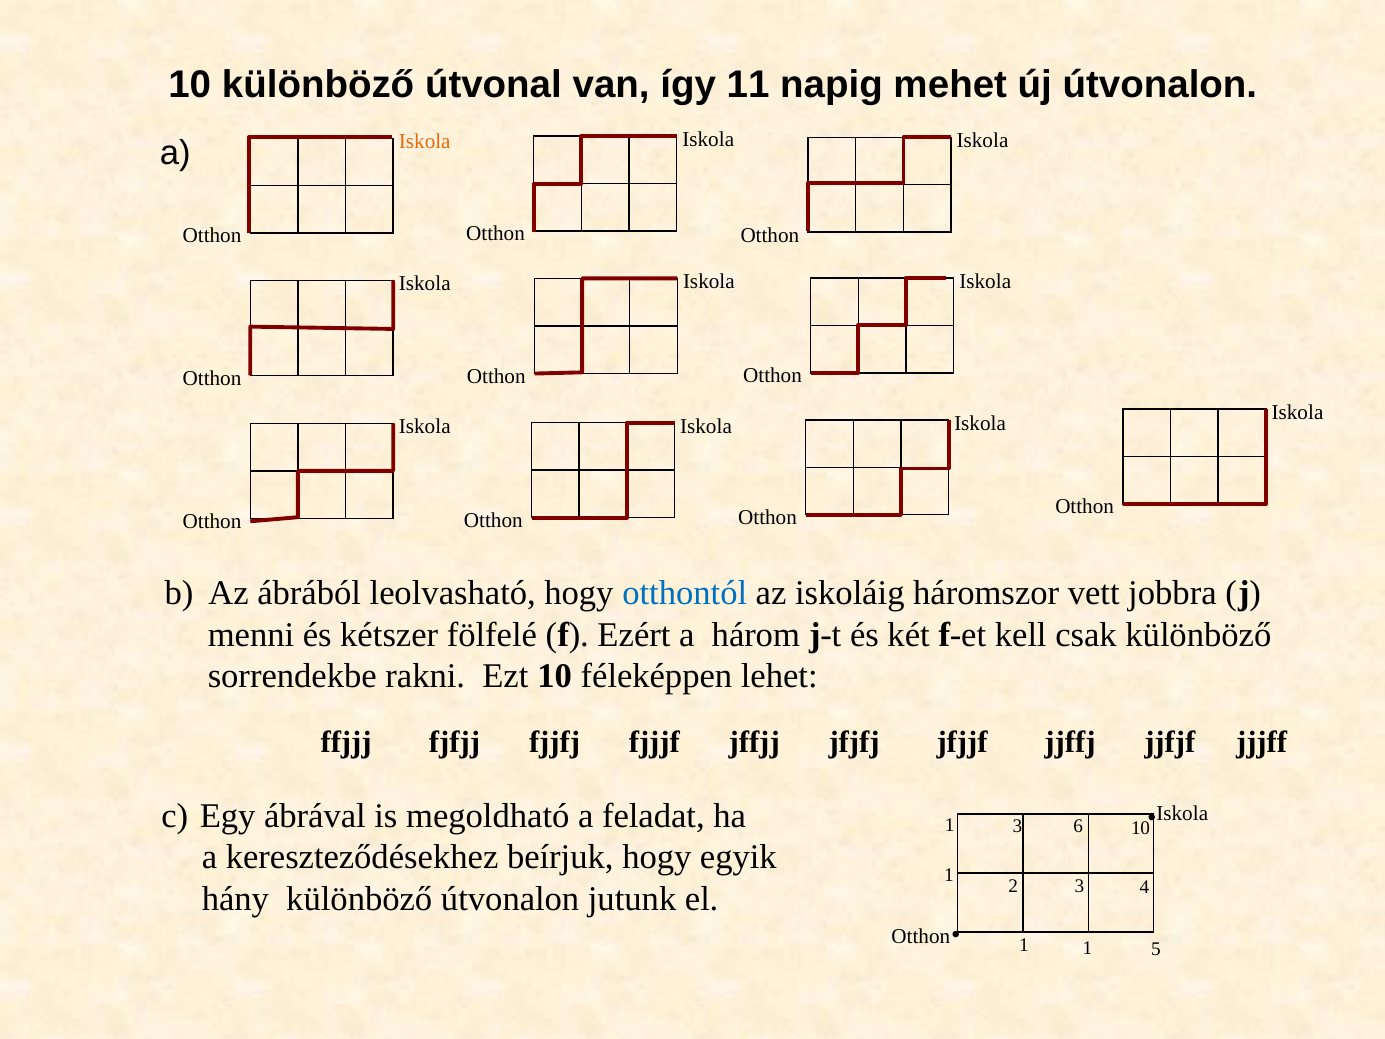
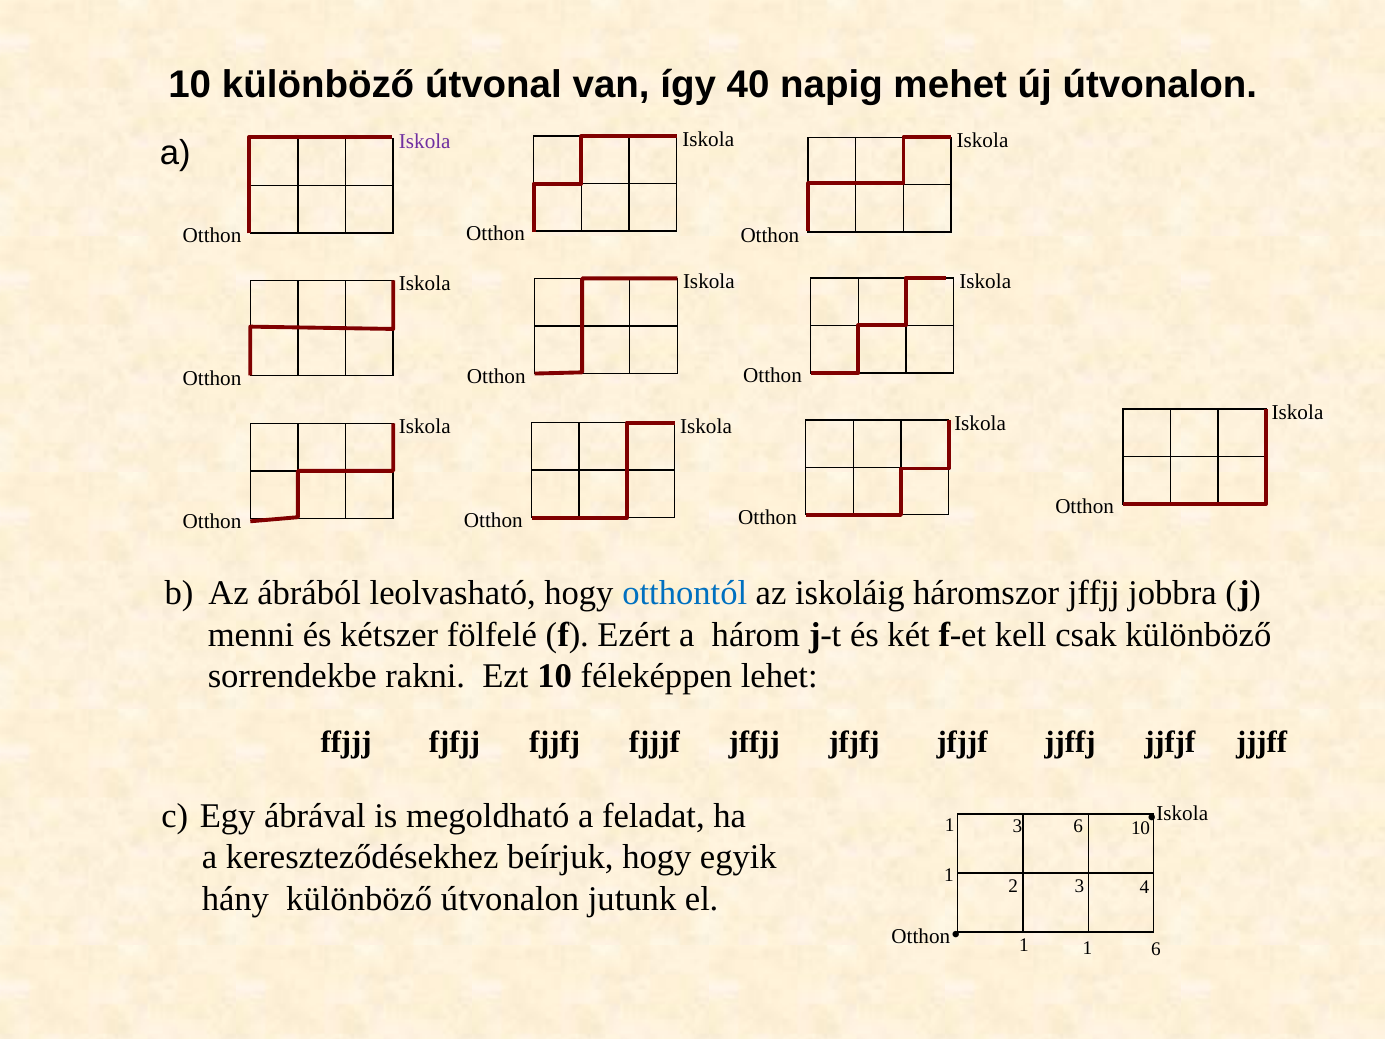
11: 11 -> 40 (748, 84)
Iskola colour: orange -> purple (425, 142)
háromszor vett: vett -> jffjj (1094, 593)
1 5: 5 -> 6 (1156, 949)
